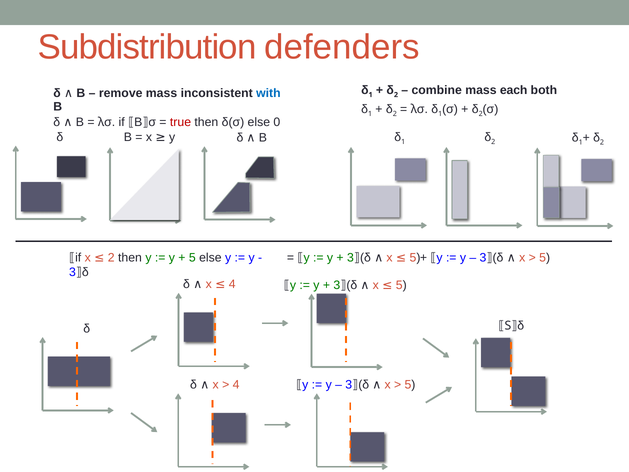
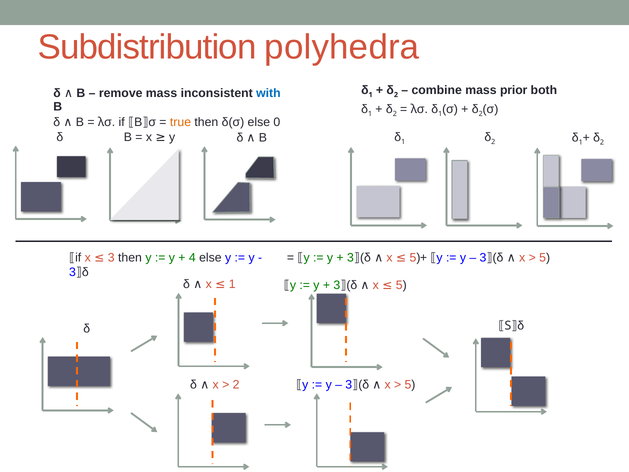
defenders: defenders -> polyhedra (342, 47)
each: each -> prior (514, 90)
true colour: red -> orange (181, 122)
2: 2 -> 3 (111, 257)
5: 5 -> 4 (192, 257)
4: 4 -> 1 (232, 284)
4: 4 -> 2 (236, 385)
